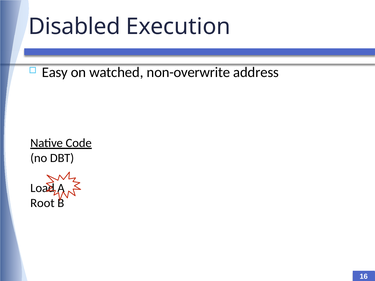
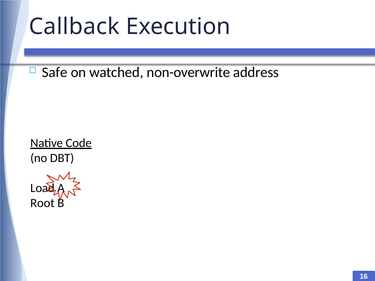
Disabled: Disabled -> Callback (74, 27)
Easy: Easy -> Safe (55, 73)
